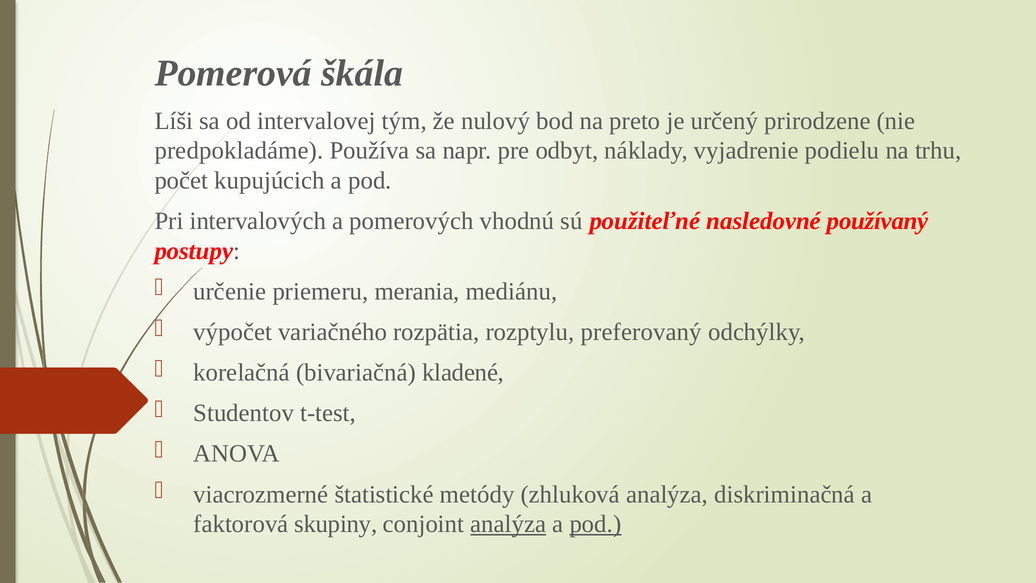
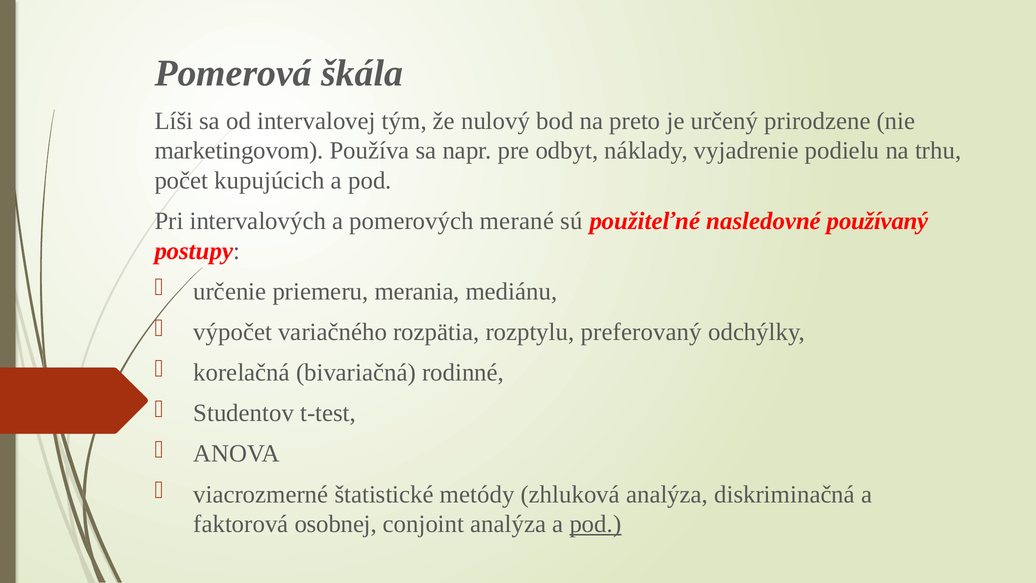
predpokladáme: predpokladáme -> marketingovom (239, 151)
vhodnú: vhodnú -> merané (517, 221)
kladené: kladené -> rodinné (463, 372)
skupiny: skupiny -> osobnej (336, 524)
analýza underline: present -> none (508, 524)
